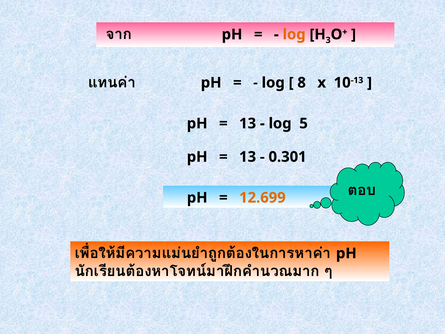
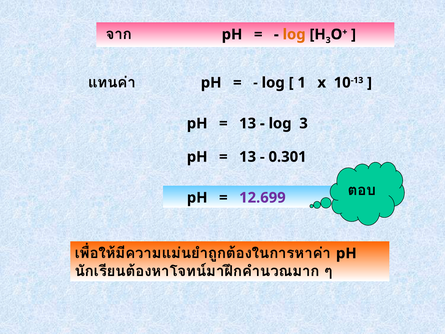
8: 8 -> 1 (302, 83)
log 5: 5 -> 3 (304, 123)
12.699 colour: orange -> purple (262, 198)
